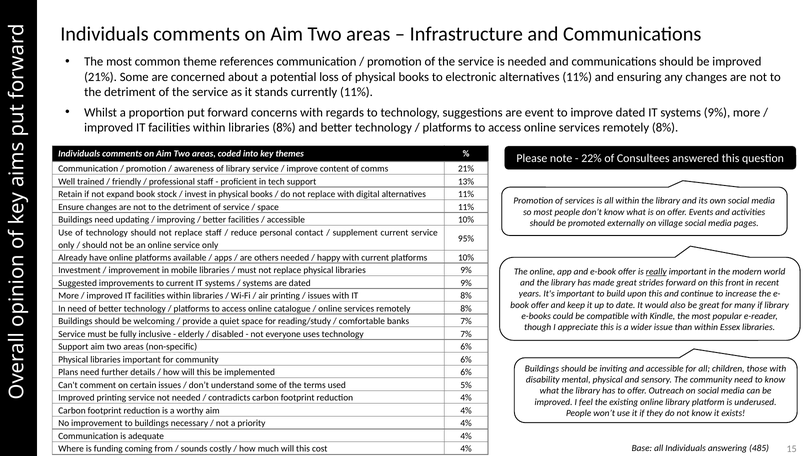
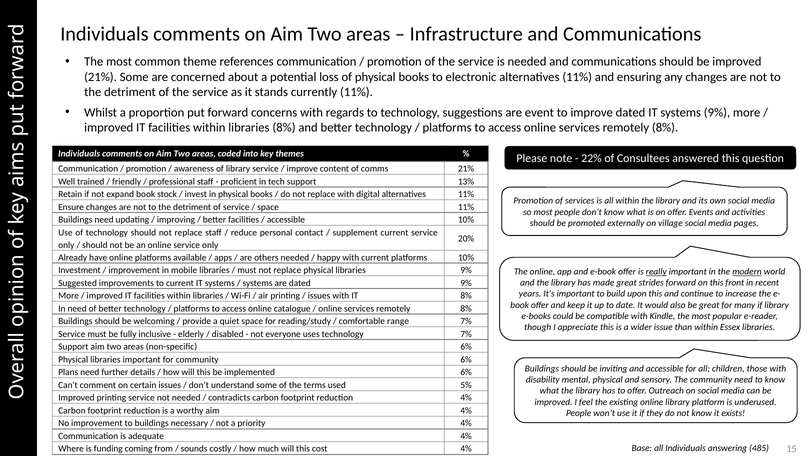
95%: 95% -> 20% (466, 239)
modern underline: none -> present (747, 272)
banks: banks -> range (398, 321)
